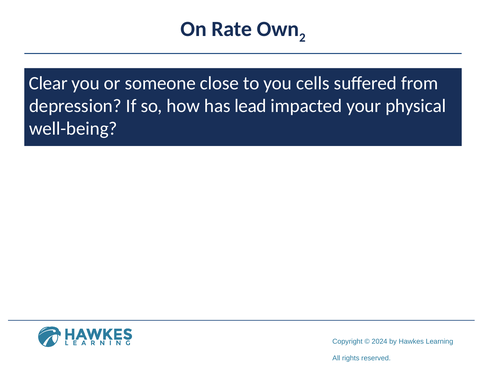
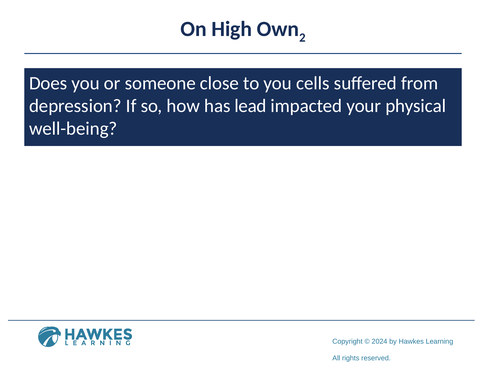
Rate: Rate -> High (232, 29)
Clear: Clear -> Does (48, 83)
